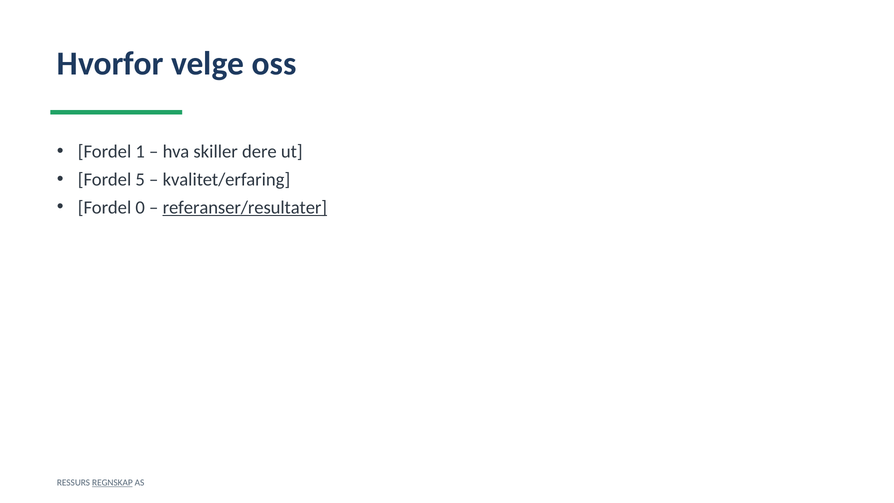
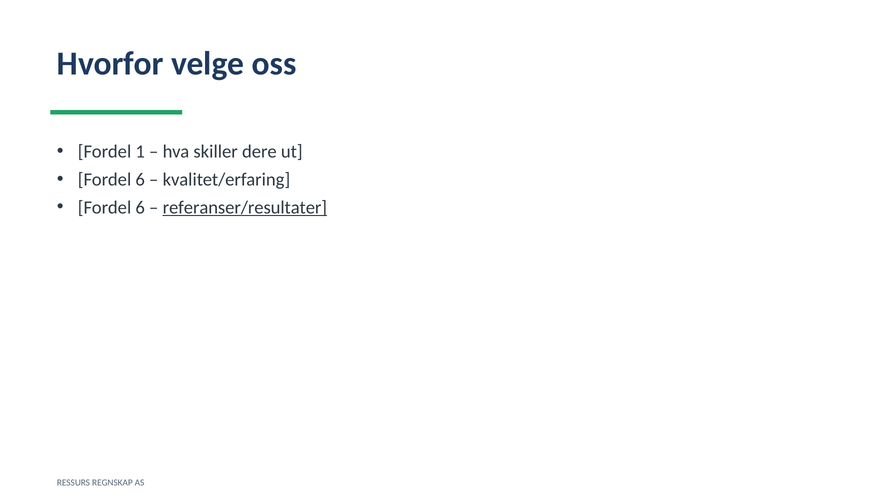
5: 5 -> 6 (140, 179)
0: 0 -> 6 (140, 207)
REGNSKAP underline: present -> none (112, 483)
